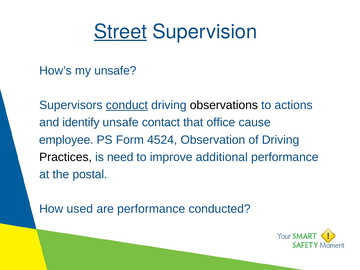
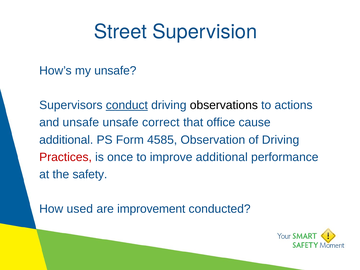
Street underline: present -> none (120, 32)
and identify: identify -> unsafe (81, 123)
contact: contact -> correct (161, 123)
employee: employee -> additional (66, 140)
4524: 4524 -> 4585 (162, 140)
Practices colour: black -> red (66, 157)
need: need -> once (120, 157)
postal: postal -> safety (90, 174)
are performance: performance -> improvement (151, 209)
